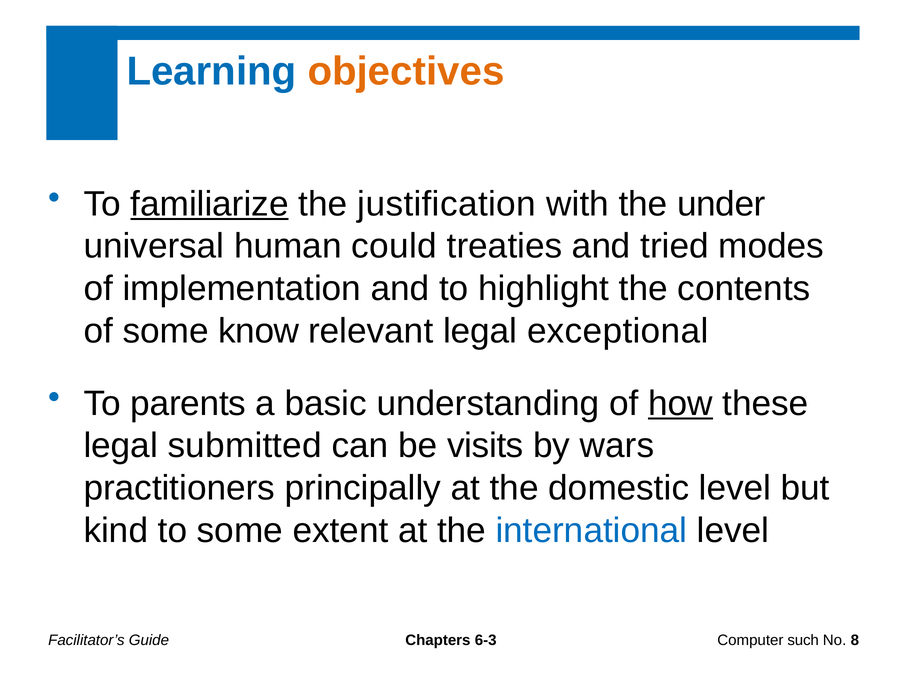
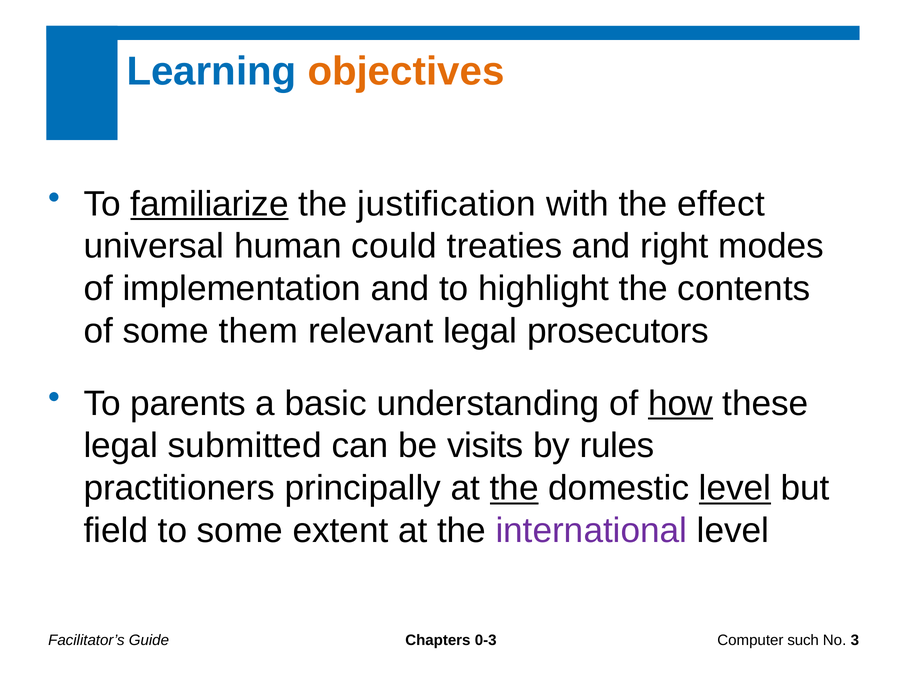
under: under -> effect (721, 204)
tried: tried -> right (675, 246)
know: know -> them (258, 331)
exceptional: exceptional -> prosecutors (618, 331)
wars: wars -> rules (617, 446)
the underline: none -> present (514, 488)
level underline: none -> present (735, 488)
kind: kind -> field (116, 530)
international colour: blue -> purple (591, 530)
8: 8 -> 3 (855, 640)
6-3: 6-3 -> 0-3 (486, 640)
